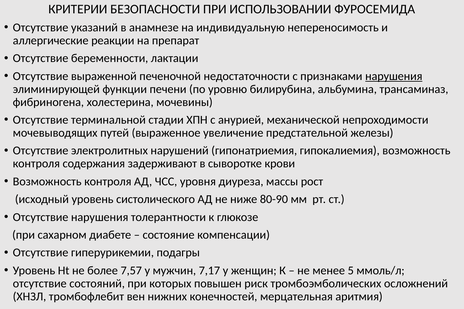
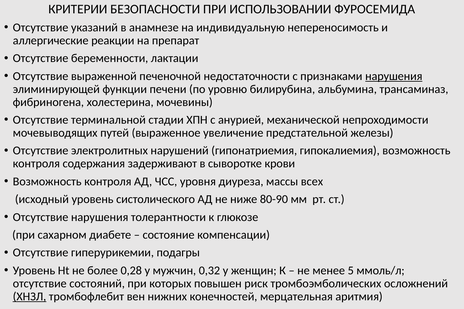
рост: рост -> всех (312, 182)
7,57: 7,57 -> 0,28 (131, 271)
7,17: 7,17 -> 0,32 (209, 271)
ХНЗЛ underline: none -> present (30, 297)
